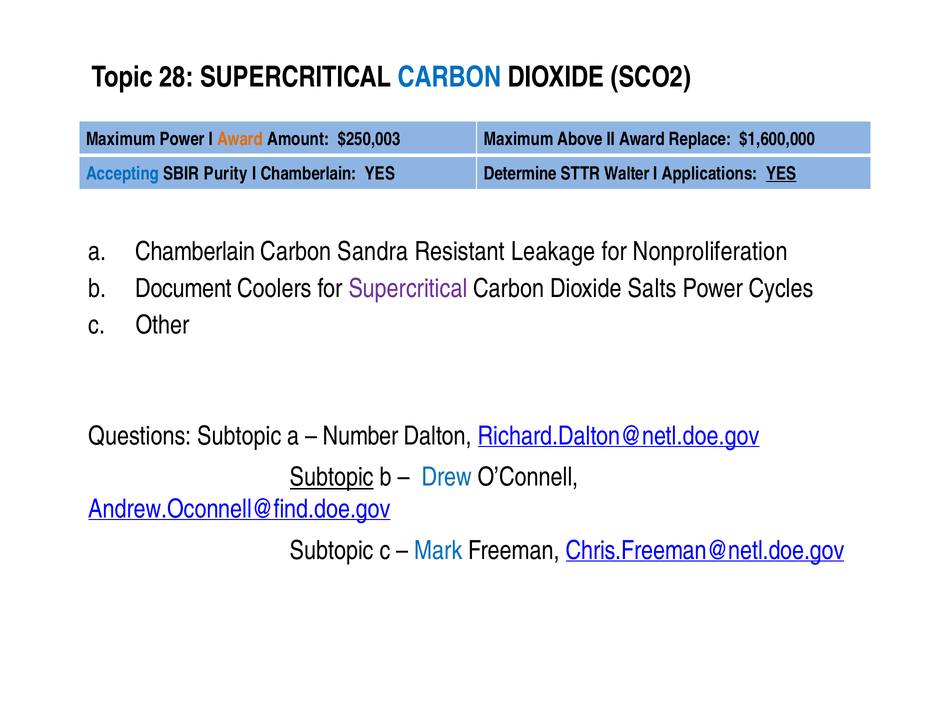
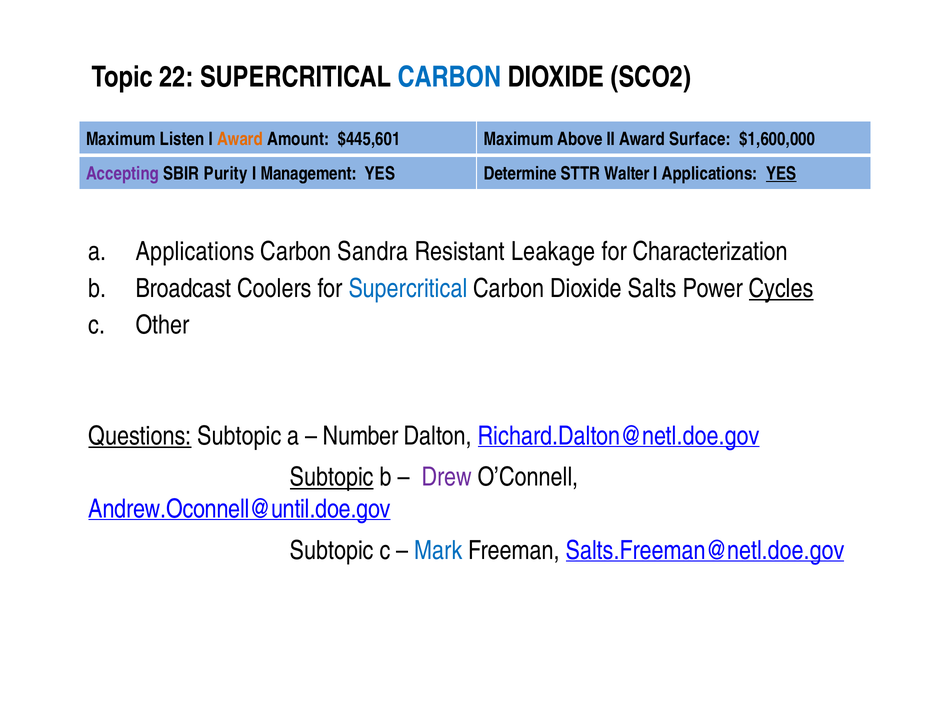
28: 28 -> 22 (176, 77)
Maximum Power: Power -> Listen (182, 139)
$250,003: $250,003 -> $445,601 (369, 139)
Replace: Replace -> Surface (700, 139)
Accepting colour: blue -> purple (122, 173)
I Chamberlain: Chamberlain -> Management (309, 173)
a Chamberlain: Chamberlain -> Applications (195, 251)
Nonproliferation: Nonproliferation -> Characterization (710, 251)
Document: Document -> Broadcast (184, 288)
Supercritical colour: purple -> blue (408, 288)
Cycles underline: none -> present (781, 288)
Questions underline: none -> present (140, 435)
Drew colour: blue -> purple (447, 477)
Andrew.Oconnell@find.doe.gov: Andrew.Oconnell@find.doe.gov -> Andrew.Oconnell@until.doe.gov (240, 508)
Chris.Freeman@netl.doe.gov: Chris.Freeman@netl.doe.gov -> Salts.Freeman@netl.doe.gov (705, 550)
